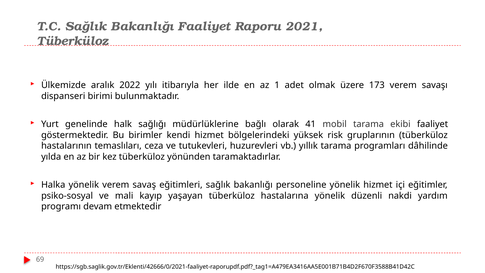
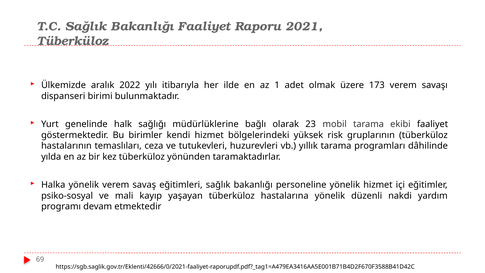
41: 41 -> 23 (311, 124)
